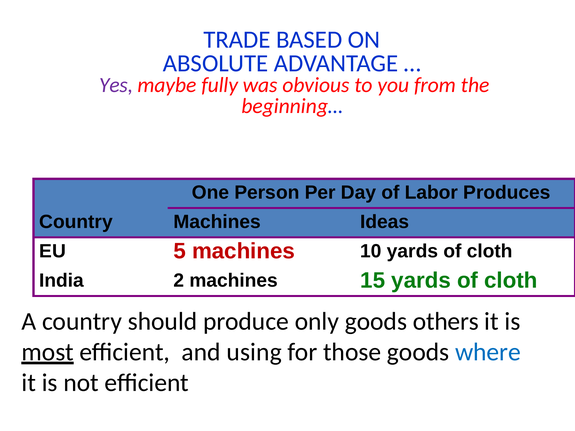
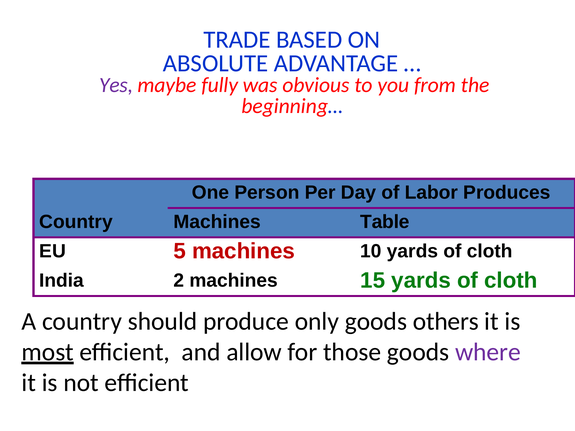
Ideas: Ideas -> Table (385, 222)
using: using -> allow (254, 352)
where colour: blue -> purple (488, 352)
